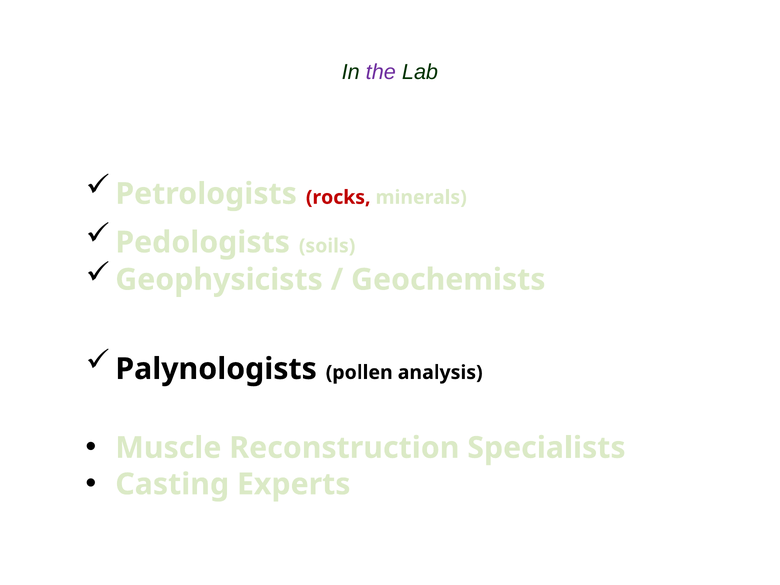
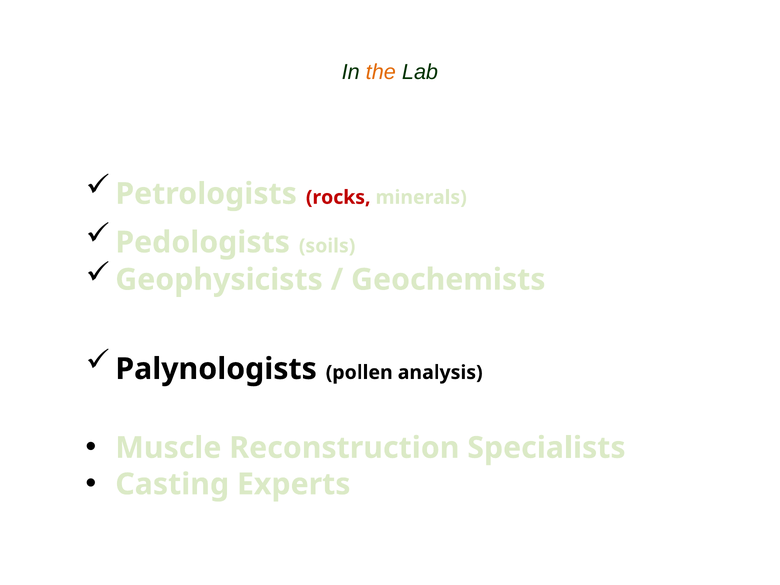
the colour: purple -> orange (381, 72)
